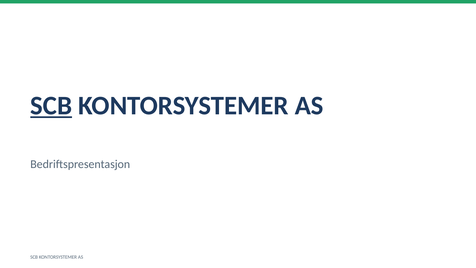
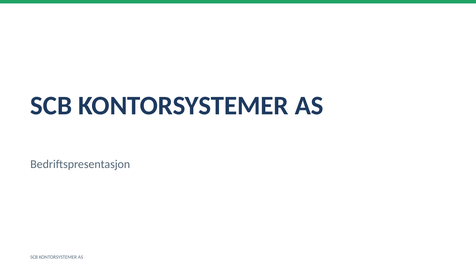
SCB underline: present -> none (51, 106)
